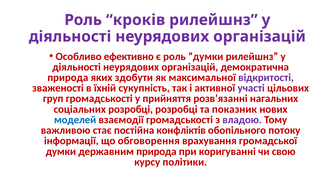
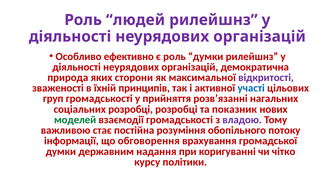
кроків: кроків -> людей (136, 20)
здобути: здобути -> сторони (134, 77)
сукупність: сукупність -> принципів (144, 88)
участі colour: purple -> blue (251, 88)
моделей colour: blue -> green (75, 119)
конфліктів: конфліктів -> розуміння (181, 130)
державним природа: природа -> надання (156, 151)
свою: свою -> чітко (284, 151)
